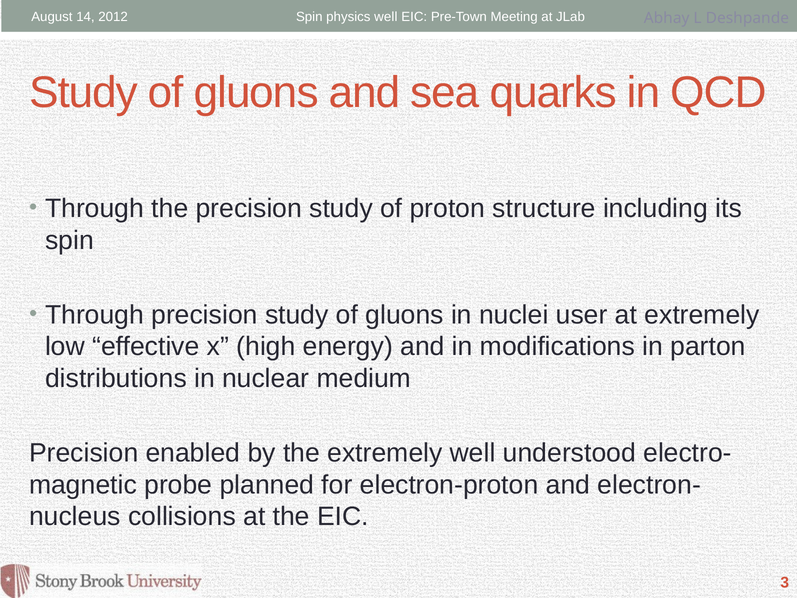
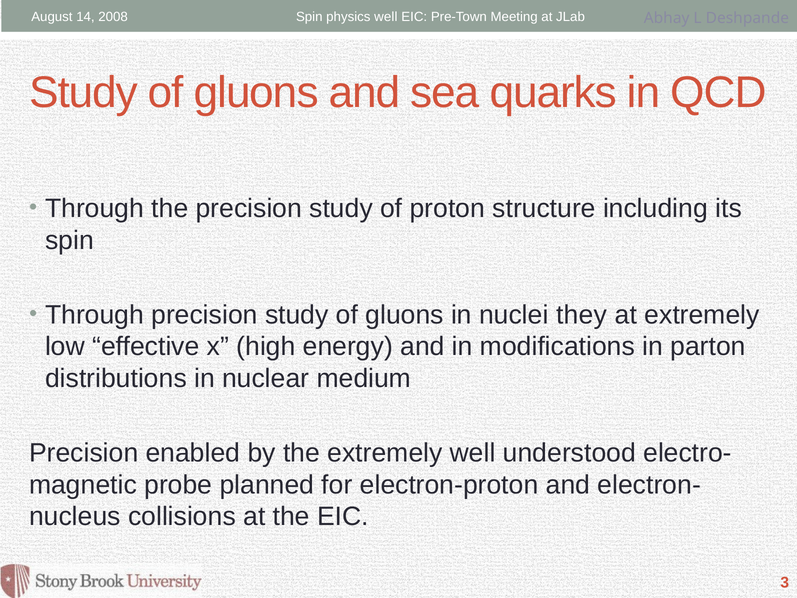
2012: 2012 -> 2008 (113, 17)
user: user -> they (582, 315)
